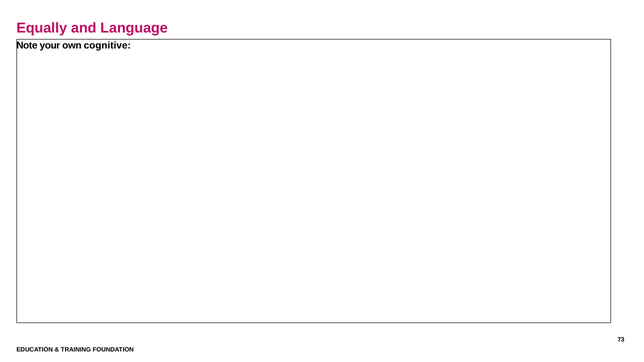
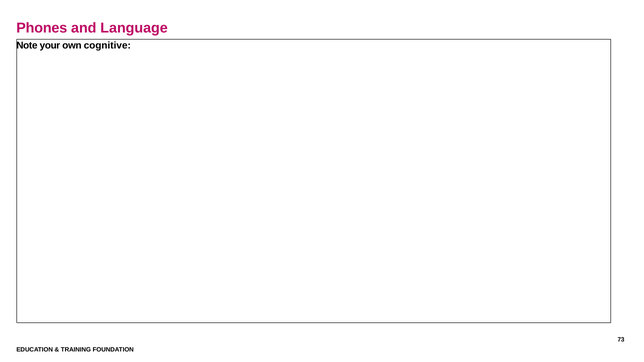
Equally: Equally -> Phones (42, 28)
